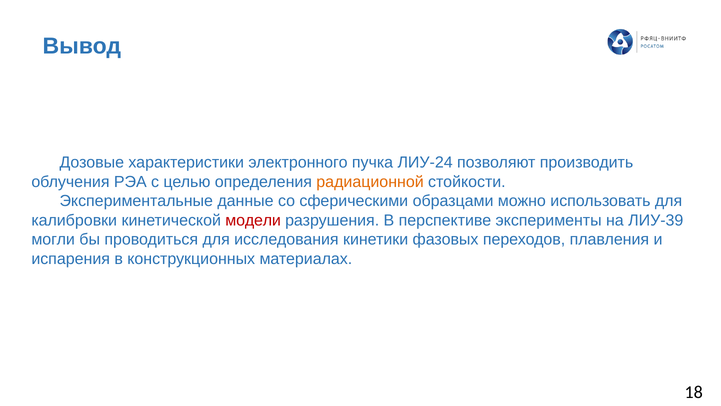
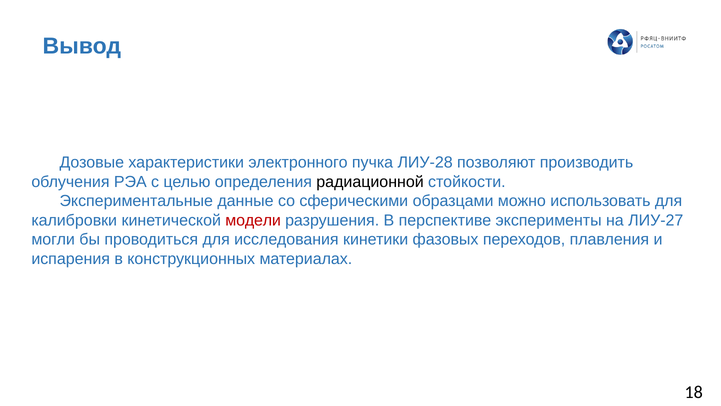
ЛИУ-24: ЛИУ-24 -> ЛИУ-28 (425, 163)
радиационной colour: orange -> black (370, 182)
ЛИУ-39: ЛИУ-39 -> ЛИУ-27 (656, 220)
